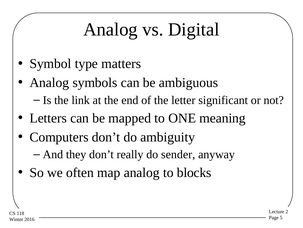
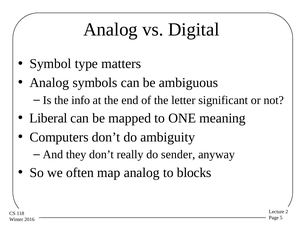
link: link -> info (81, 100)
Letters: Letters -> Liberal (48, 118)
